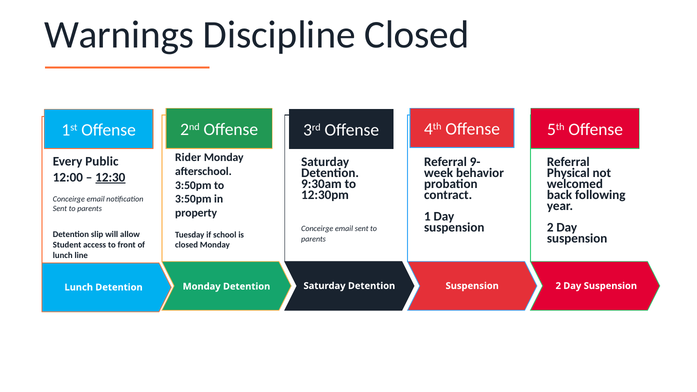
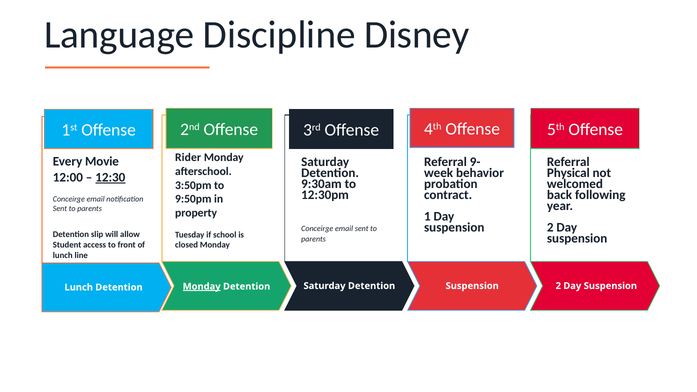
Warnings: Warnings -> Language (119, 35)
Discipline Closed: Closed -> Disney (417, 35)
Public: Public -> Movie (102, 162)
3:50pm: 3:50pm -> 9:50pm (193, 199)
Monday underline: none -> present (202, 286)
